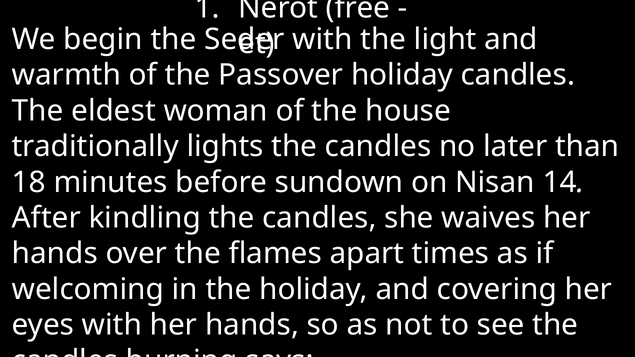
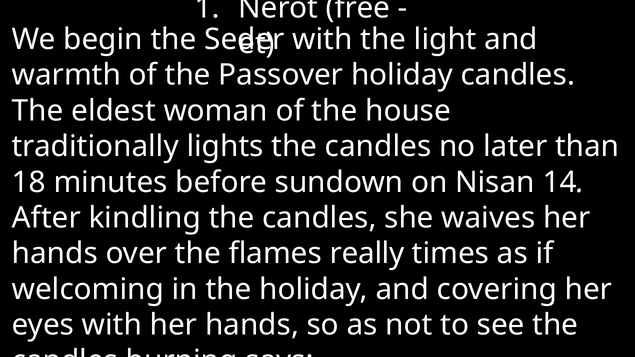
apart: apart -> really (367, 254)
